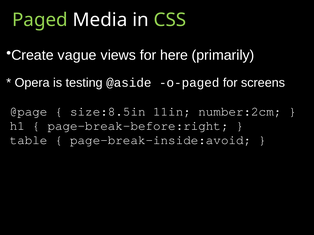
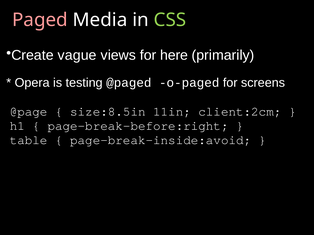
Paged colour: light green -> pink (40, 20)
@aside: @aside -> @paged (129, 83)
number:2cm: number:2cm -> client:2cm (240, 112)
